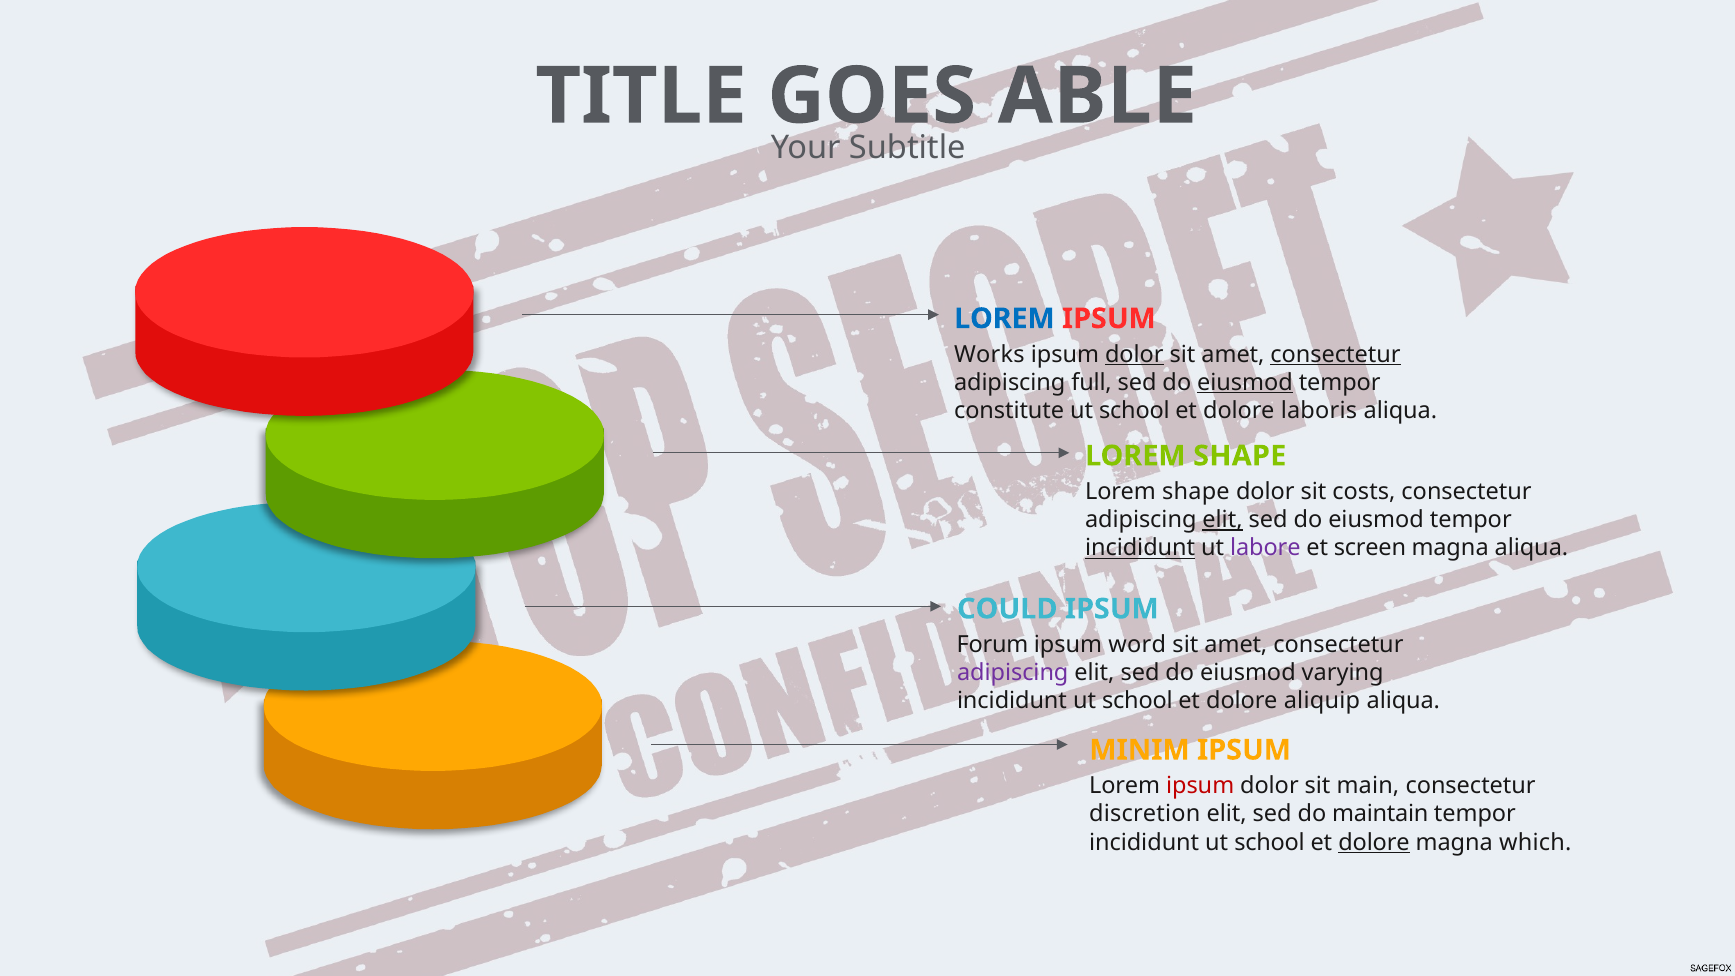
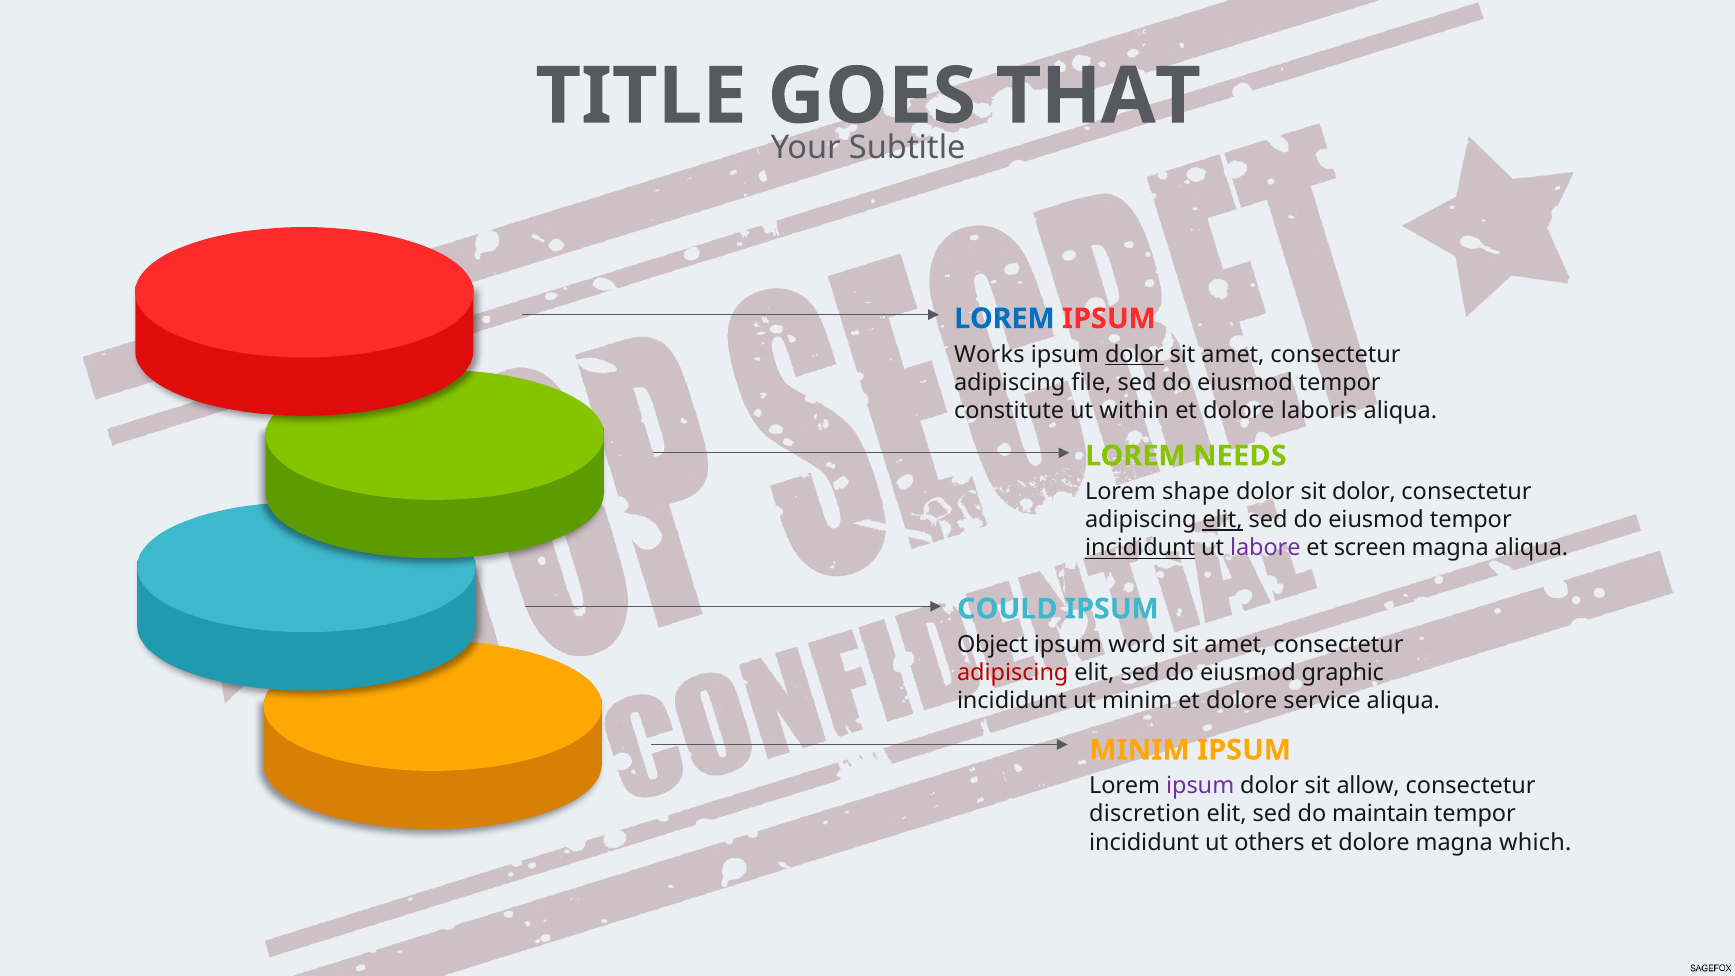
ABLE: ABLE -> THAT (1098, 96)
consectetur underline: present -> none (1335, 354)
full: full -> file (1091, 383)
eiusmod underline: present -> none (1245, 383)
school: school -> within (1134, 411)
SHAPE: SHAPE -> NEEDS (1240, 456)
sit costs: costs -> dolor (1364, 492)
Forum: Forum -> Object (993, 645)
adipiscing colour: purple -> red (1013, 673)
varying: varying -> graphic (1343, 673)
school: school -> minim (1137, 701)
aliquip: aliquip -> service (1322, 701)
ipsum colour: red -> purple (1200, 786)
main: main -> allow (1368, 786)
school: school -> others (1269, 842)
dolore underline: present -> none (1374, 842)
